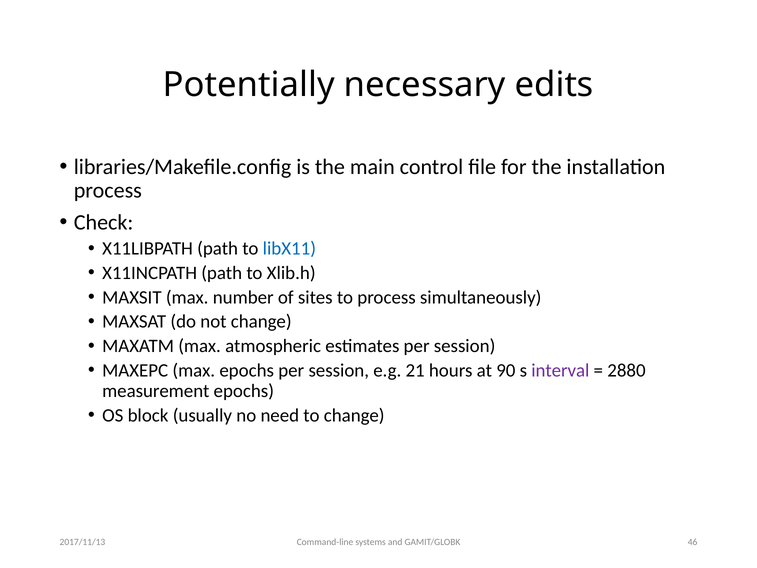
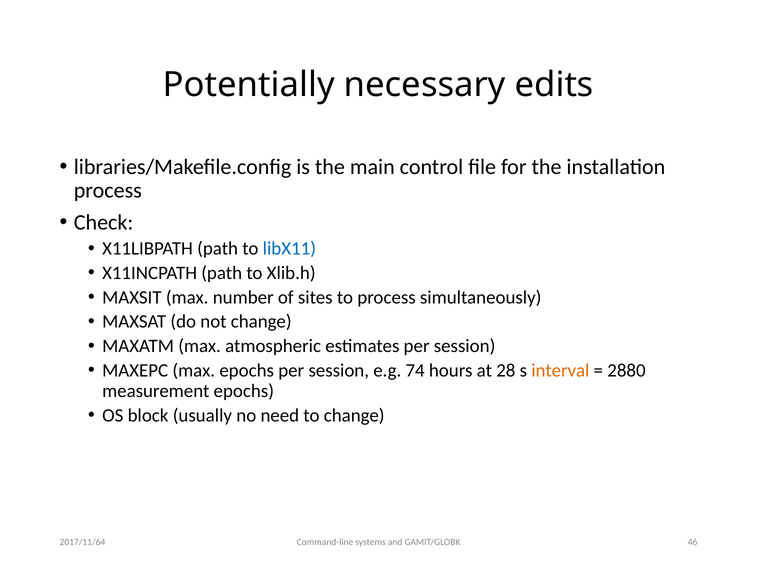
21: 21 -> 74 (415, 370)
90: 90 -> 28 (506, 370)
interval colour: purple -> orange (560, 370)
2017/11/13: 2017/11/13 -> 2017/11/64 (82, 542)
